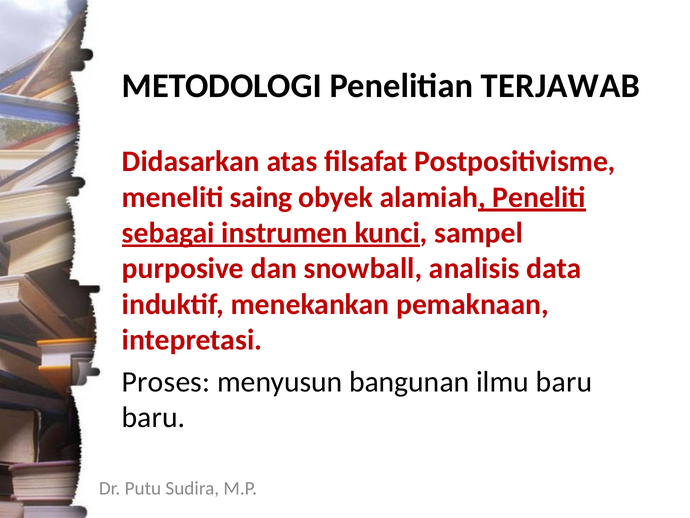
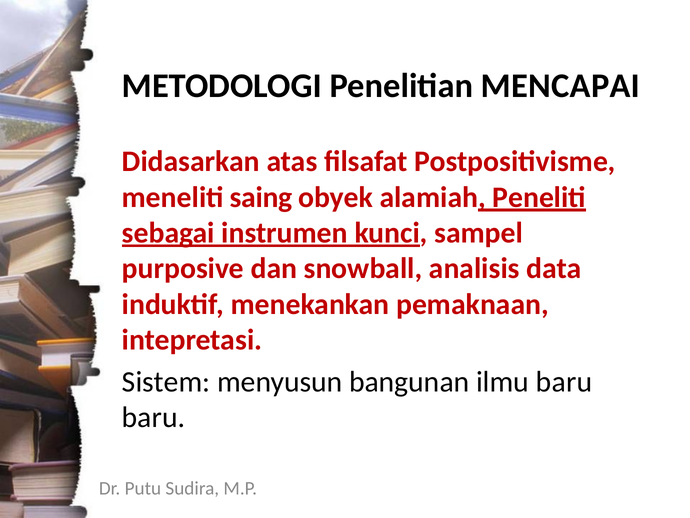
TERJAWAB: TERJAWAB -> MENCAPAI (560, 86)
Proses: Proses -> Sistem (166, 382)
